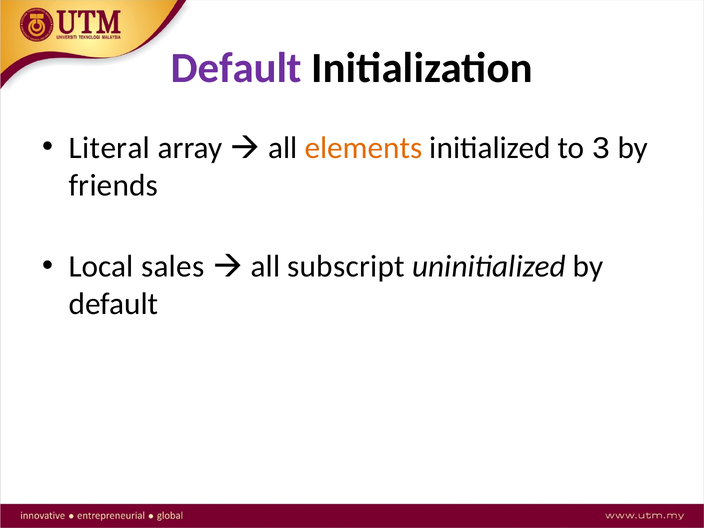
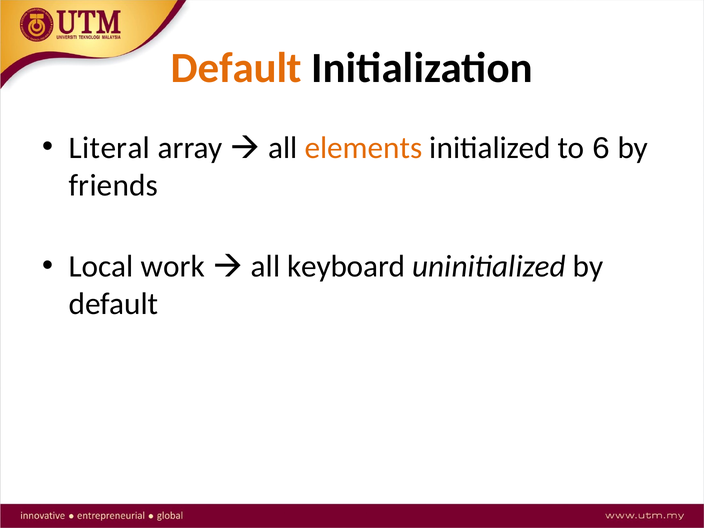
Default colour: purple -> orange (236, 68)
3: 3 -> 6 (601, 148)
sales: sales -> work (173, 267)
subscript: subscript -> keyboard (346, 267)
